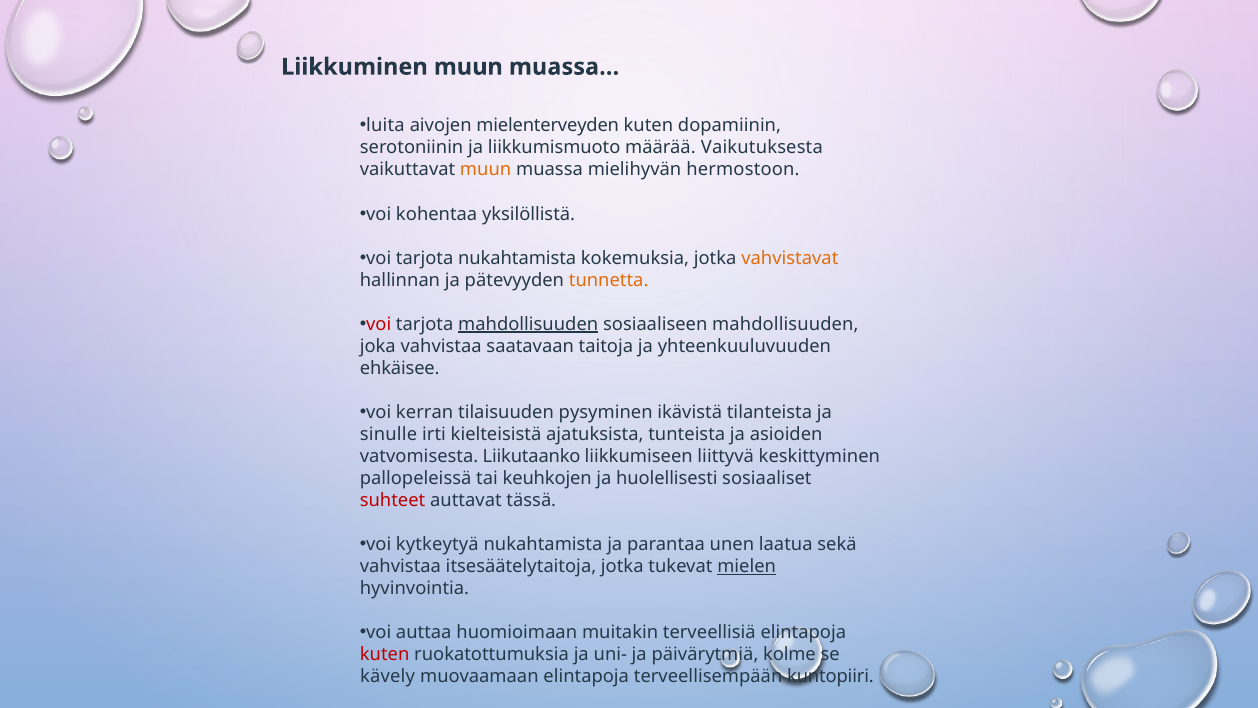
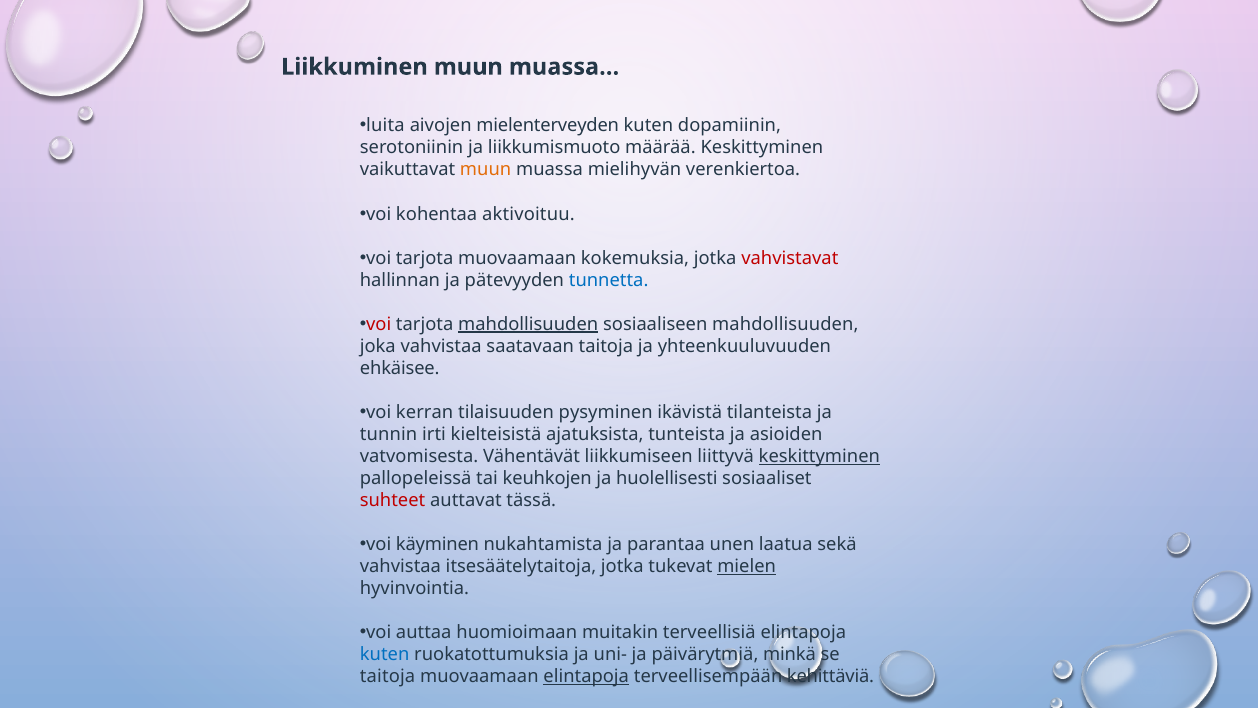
määrää Vaikutuksesta: Vaikutuksesta -> Keskittyminen (762, 148)
hermostoon: hermostoon -> verenkiertoa (743, 170)
yksilöllistä: yksilöllistä -> aktivoituu (528, 214)
tarjota nukahtamista: nukahtamista -> muovaamaan (517, 258)
vahvistavat colour: orange -> red (790, 258)
tunnetta colour: orange -> blue (609, 280)
sinulle: sinulle -> tunnin (389, 434)
Liikutaanko: Liikutaanko -> Vähentävät (532, 456)
keskittyminen underline: none -> present (819, 456)
kytkeytyä: kytkeytyä -> käyminen (437, 544)
kuten colour: red -> blue (385, 654)
kolme: kolme -> minkä (789, 654)
kävely: kävely -> taitoja (388, 676)
elintapoja underline: none -> present (586, 676)
kuntopiiri: kuntopiiri -> kehittäviä (830, 676)
